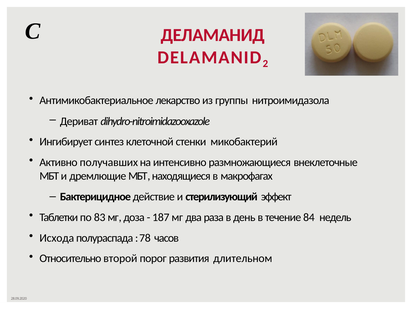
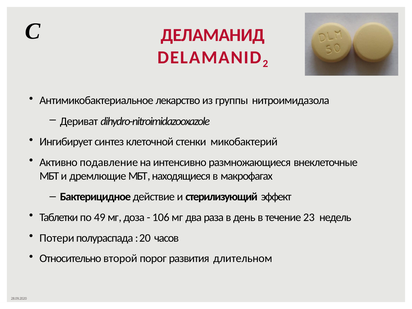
получавших: получавших -> подавление (109, 162)
83: 83 -> 49 (100, 217)
187: 187 -> 106 (161, 217)
84: 84 -> 23 (309, 217)
Исхода: Исхода -> Потери (57, 238)
78: 78 -> 20 (145, 238)
